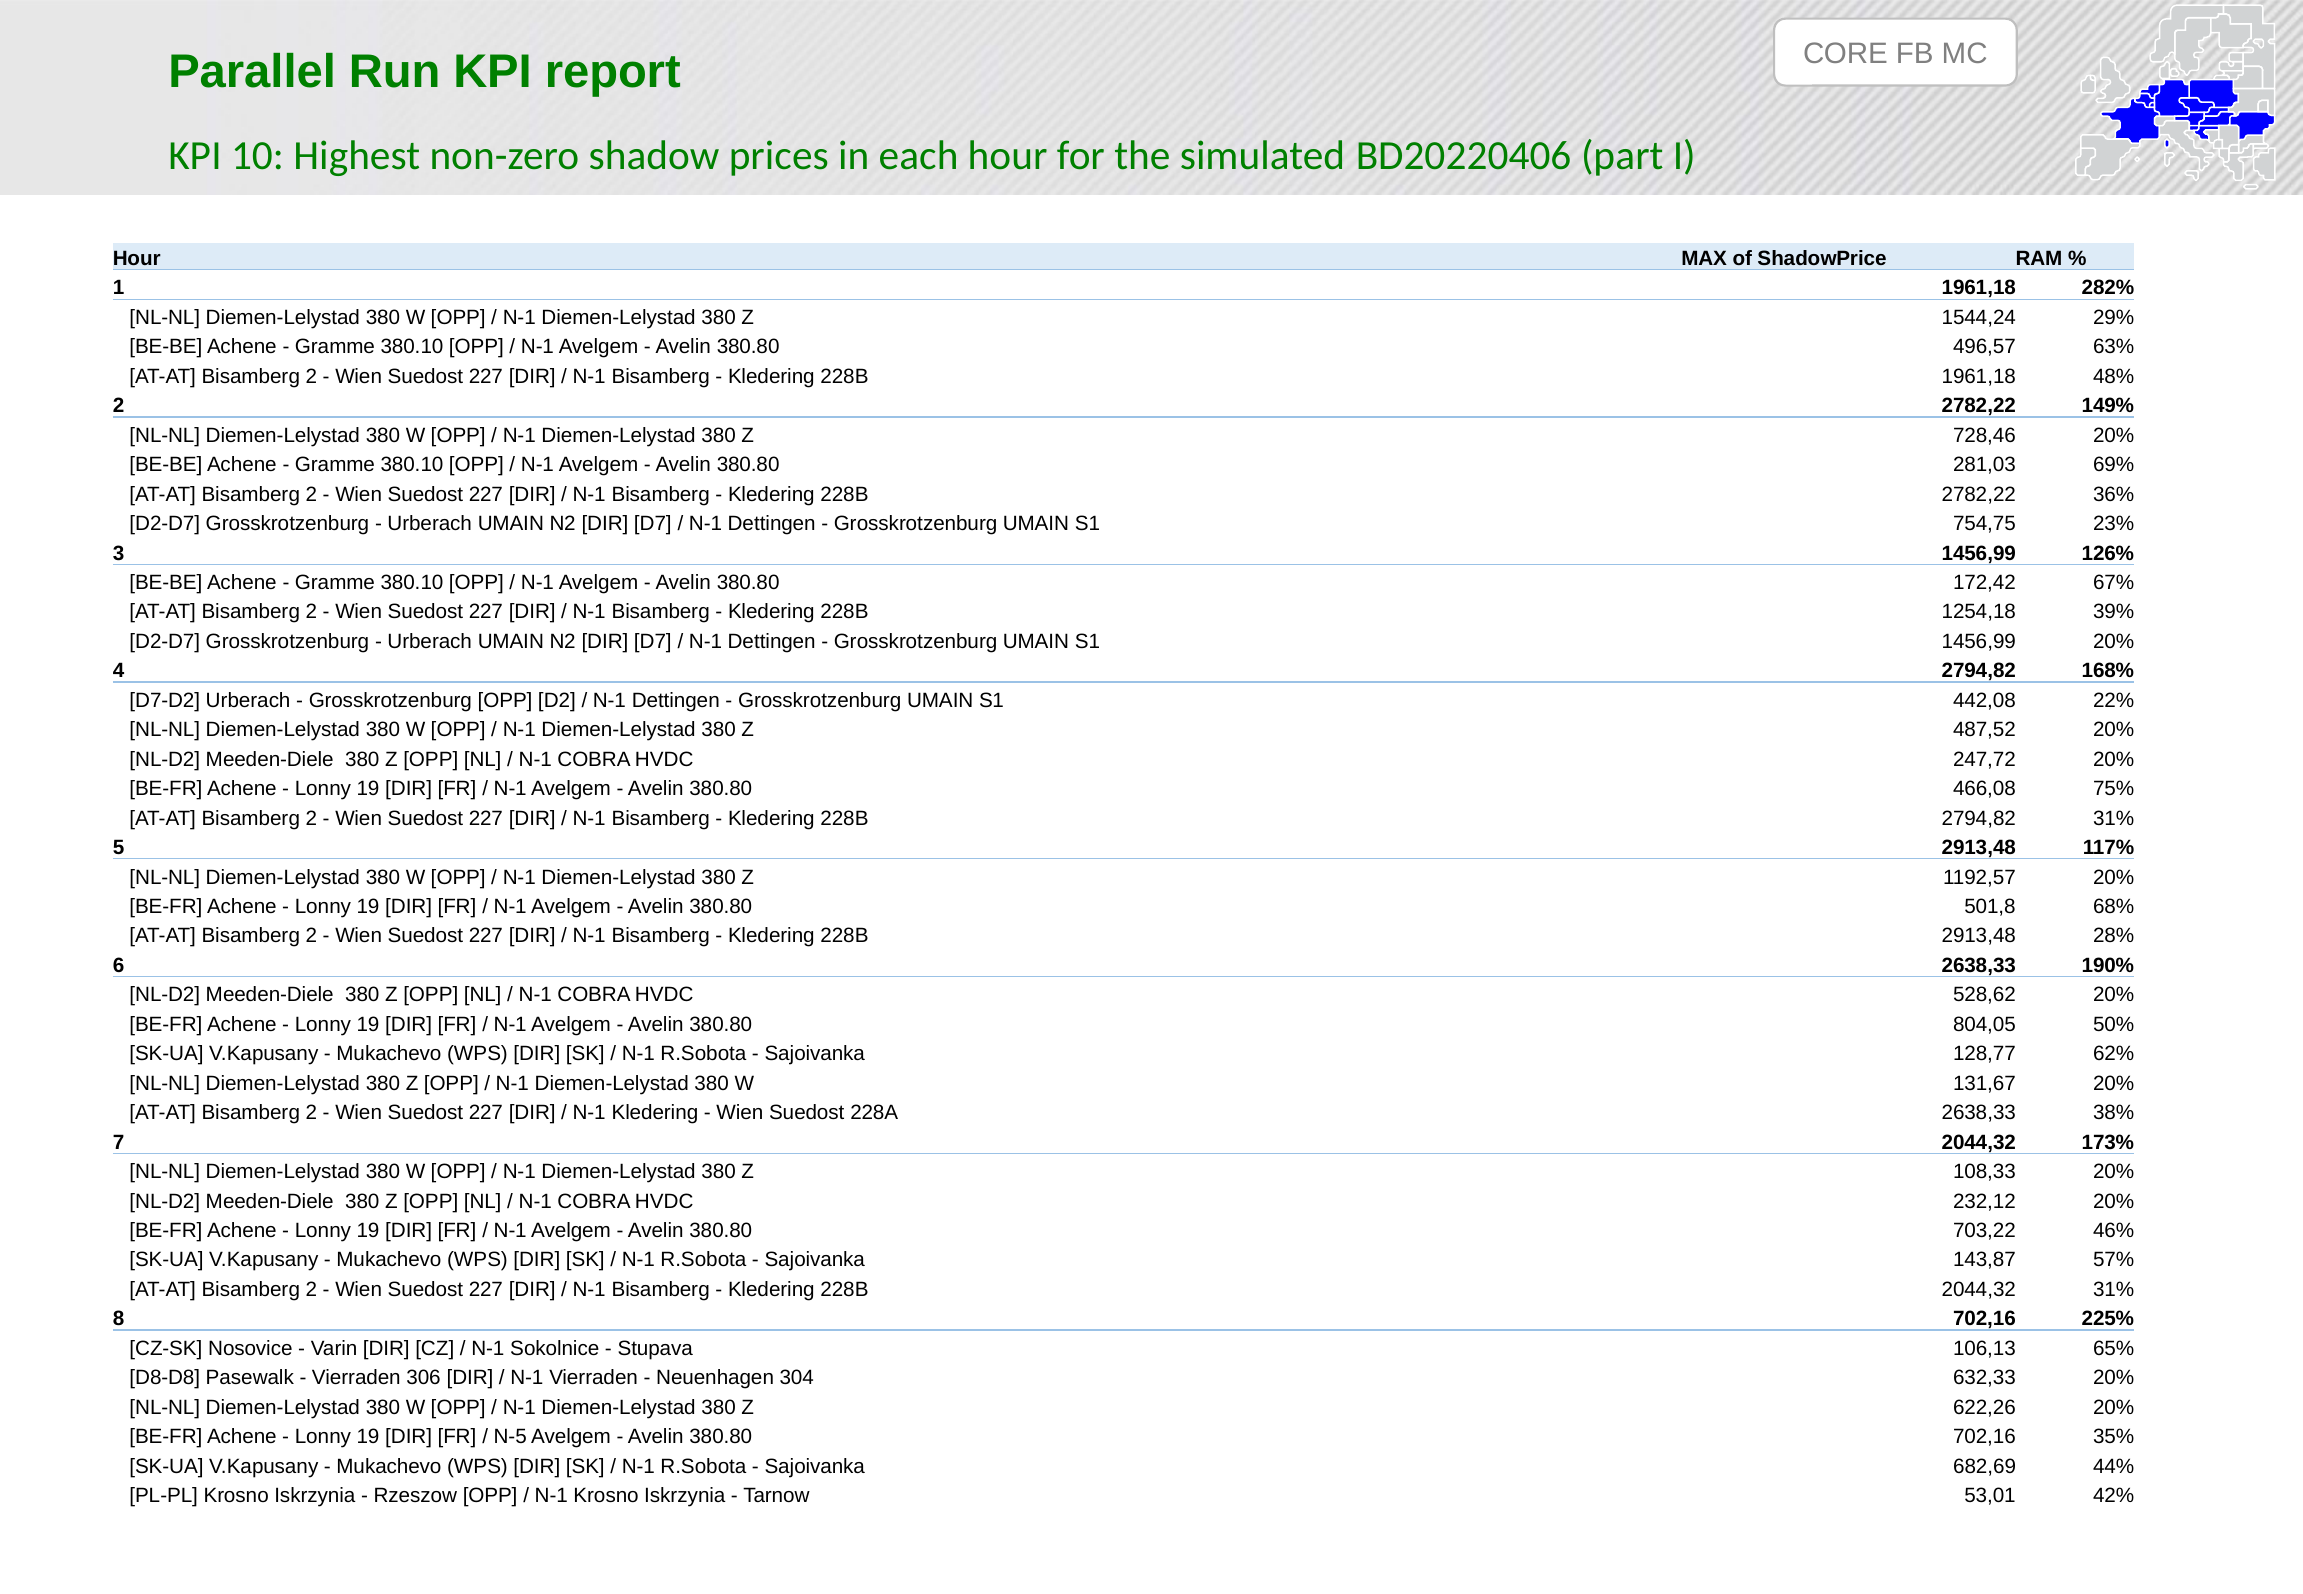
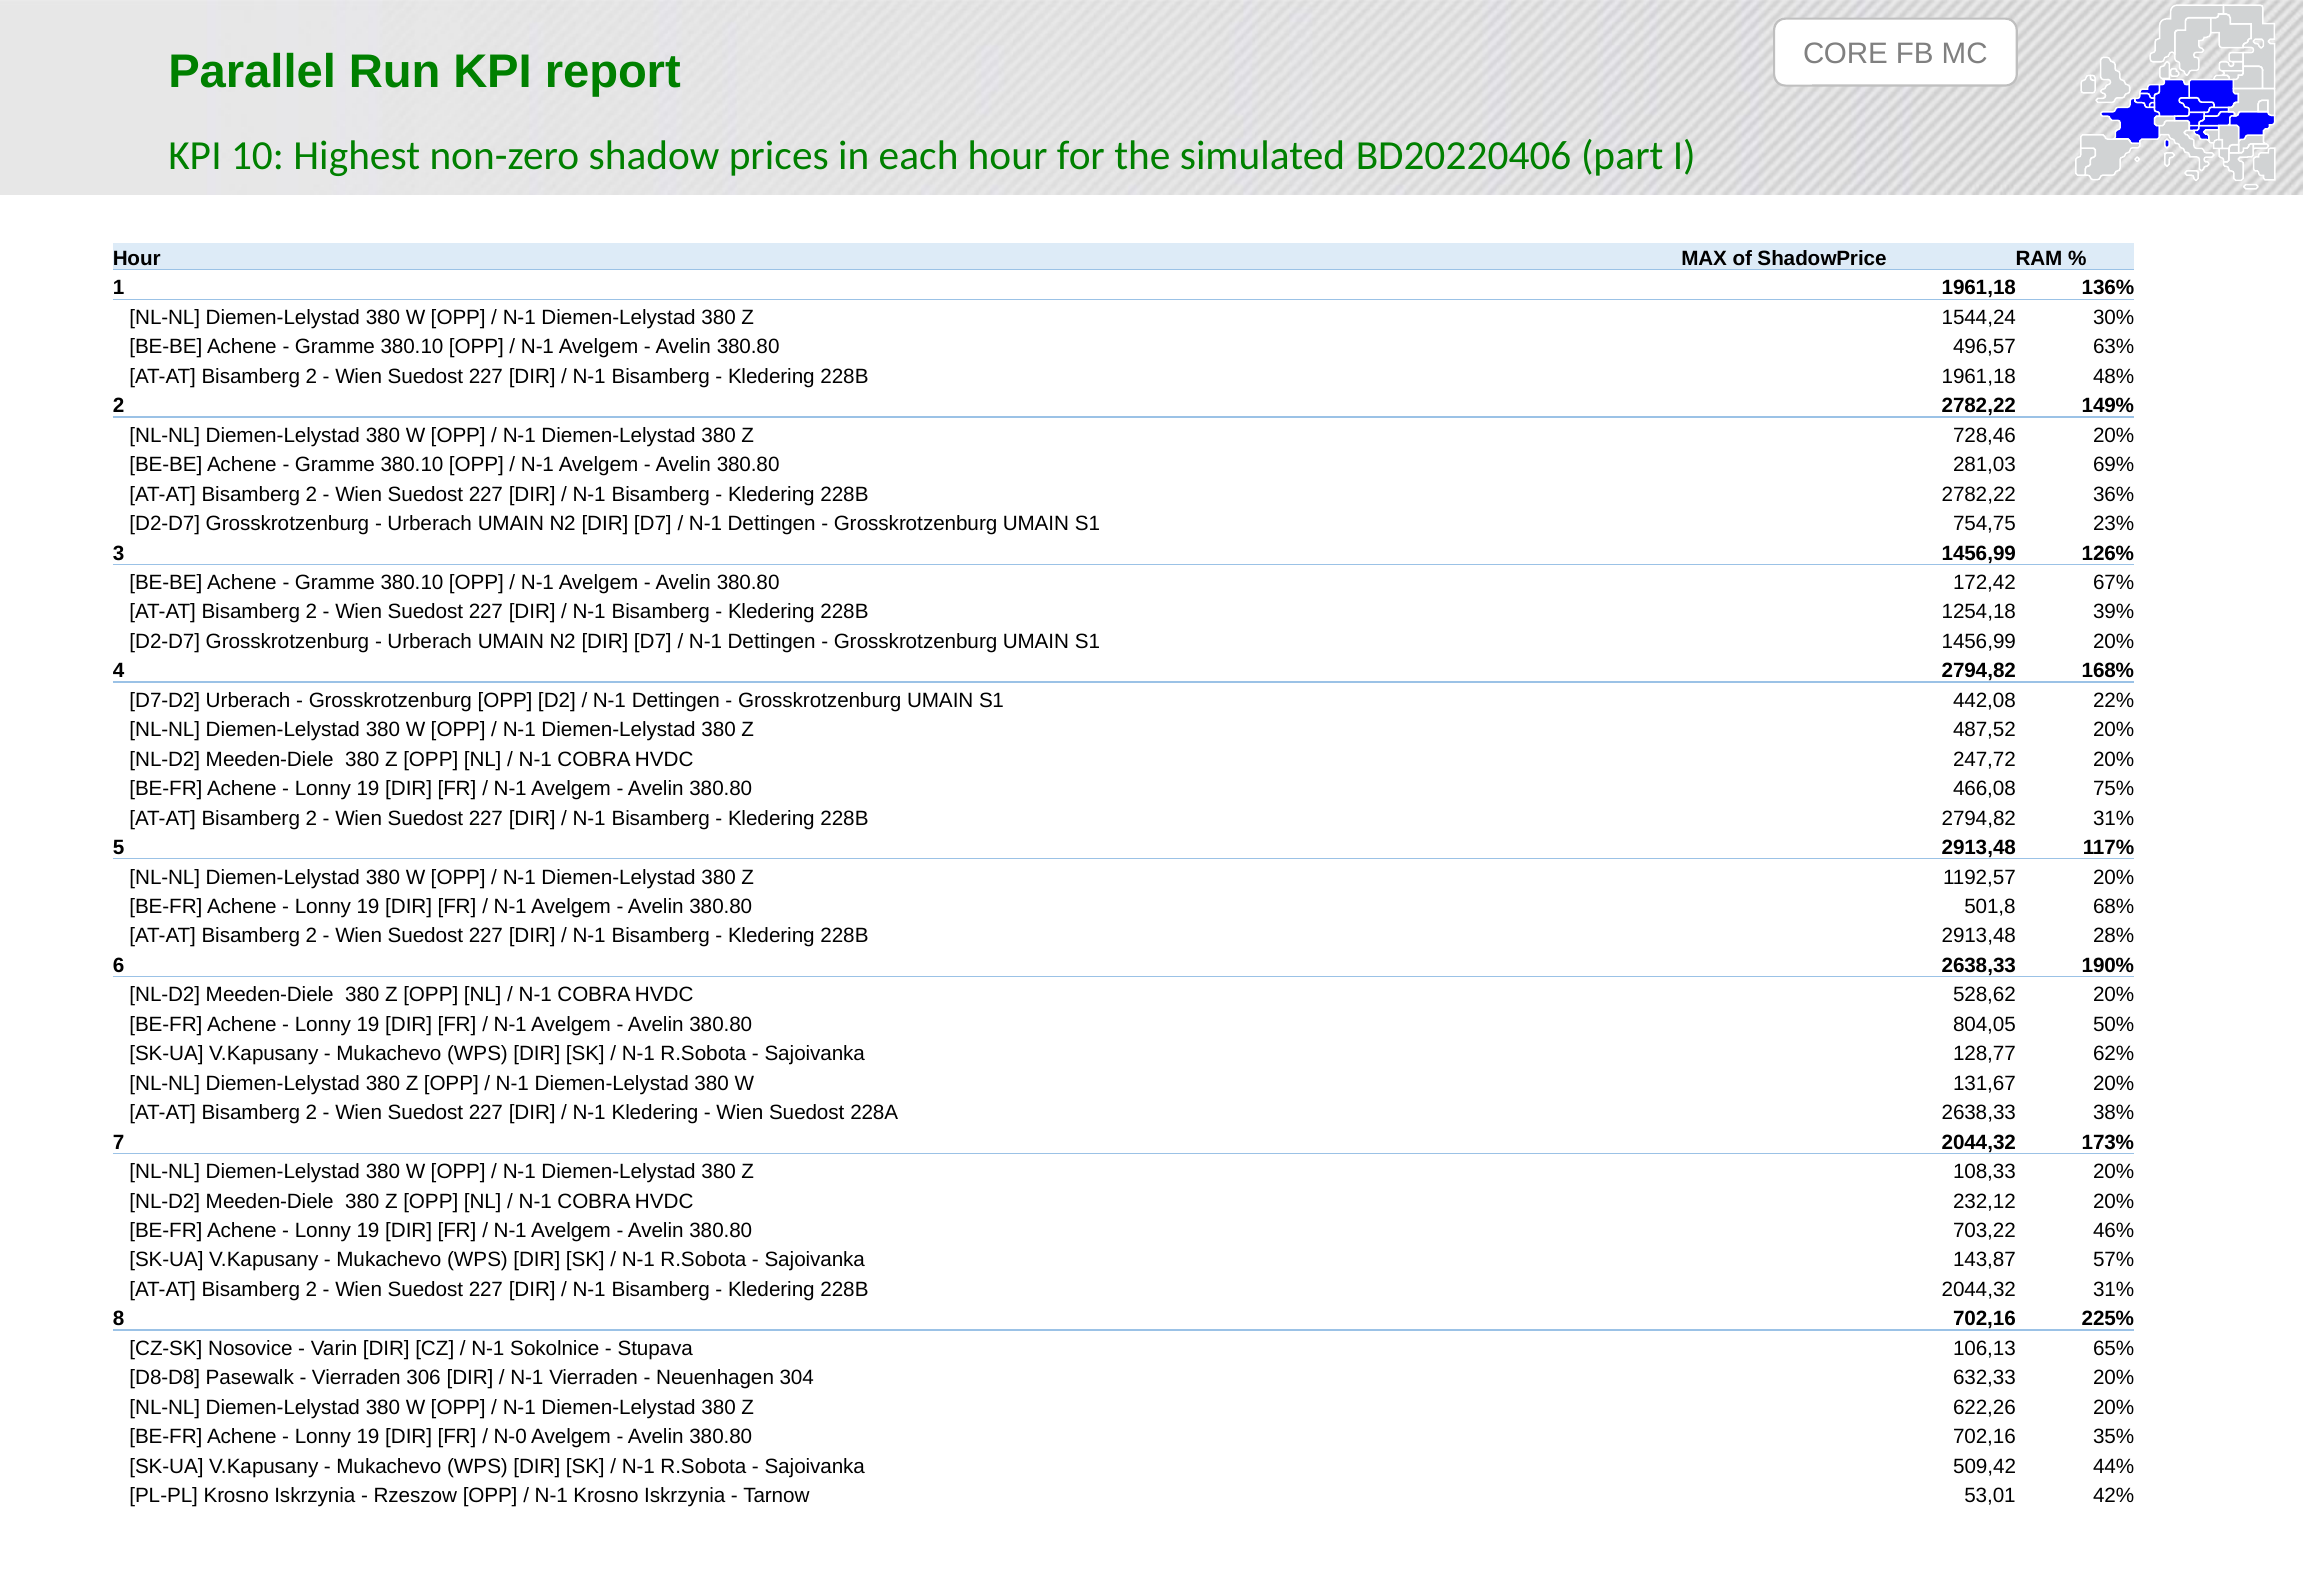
282%: 282% -> 136% (2108, 288)
29%: 29% -> 30% (2114, 318)
N-5: N-5 -> N-0 (510, 1437)
682,69: 682,69 -> 509,42 (1985, 1467)
